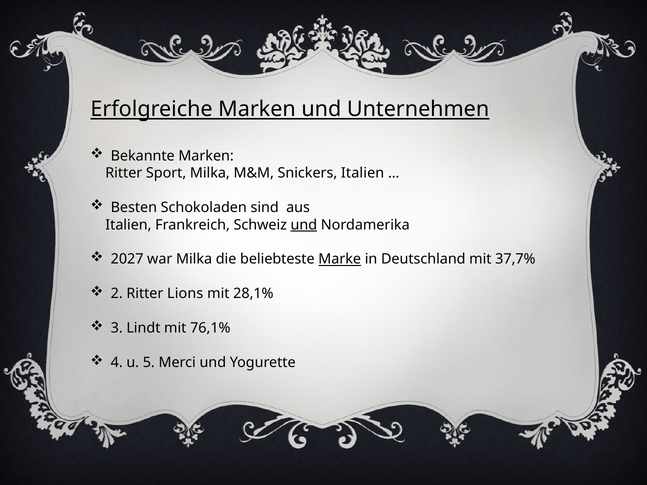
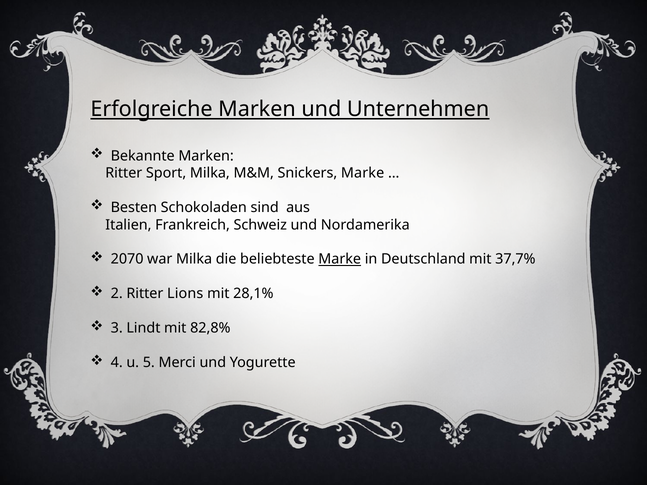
Snickers Italien: Italien -> Marke (363, 173)
und underline: present -> none (304, 225)
2027: 2027 -> 2070 (127, 259)
76,1%: 76,1% -> 82,8% (210, 328)
